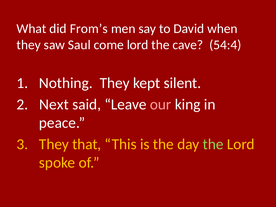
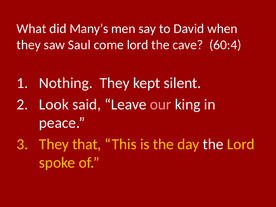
From’s: From’s -> Many’s (89, 29)
54:4: 54:4 -> 60:4 (225, 45)
Next: Next -> Look (54, 104)
the colour: light green -> white (213, 144)
